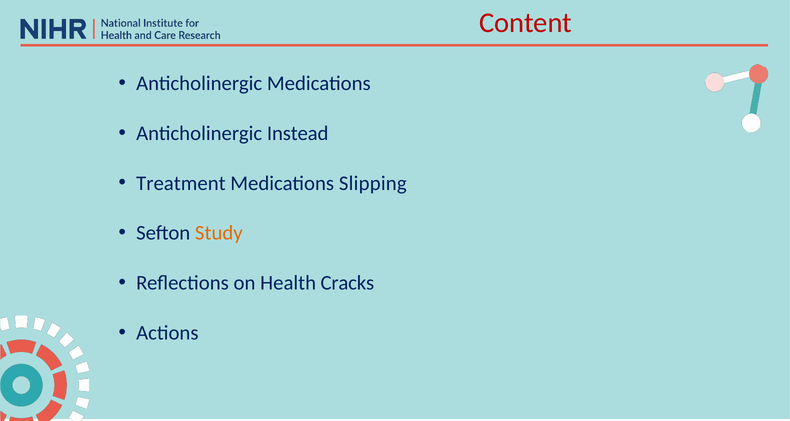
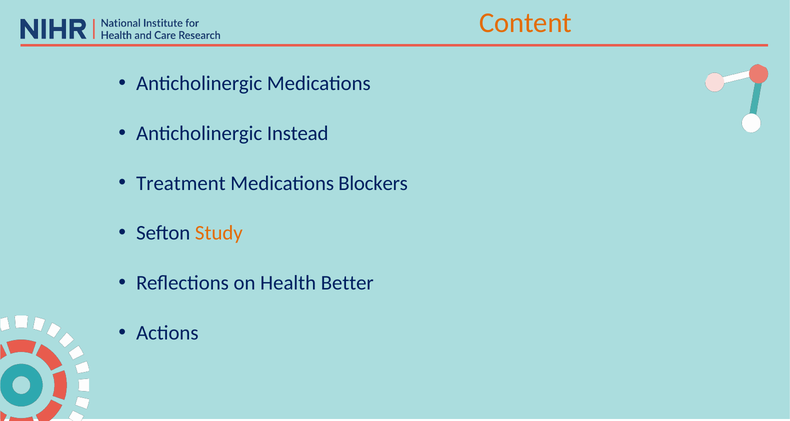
Content colour: red -> orange (526, 23)
Slipping: Slipping -> Blockers (373, 183)
Cracks: Cracks -> Better (347, 283)
